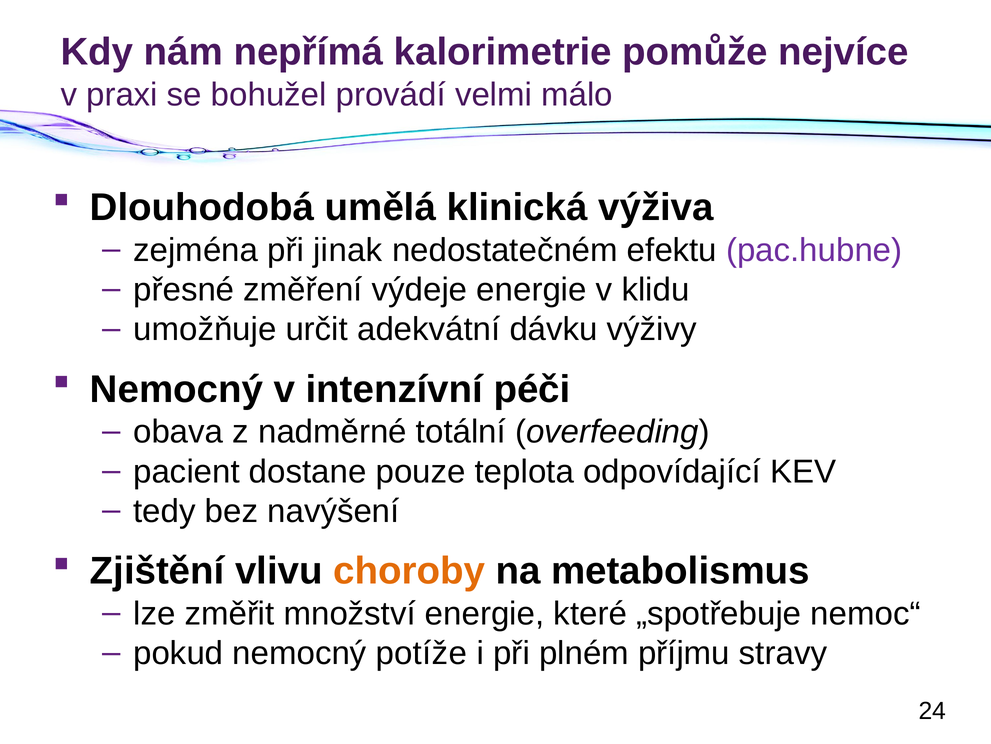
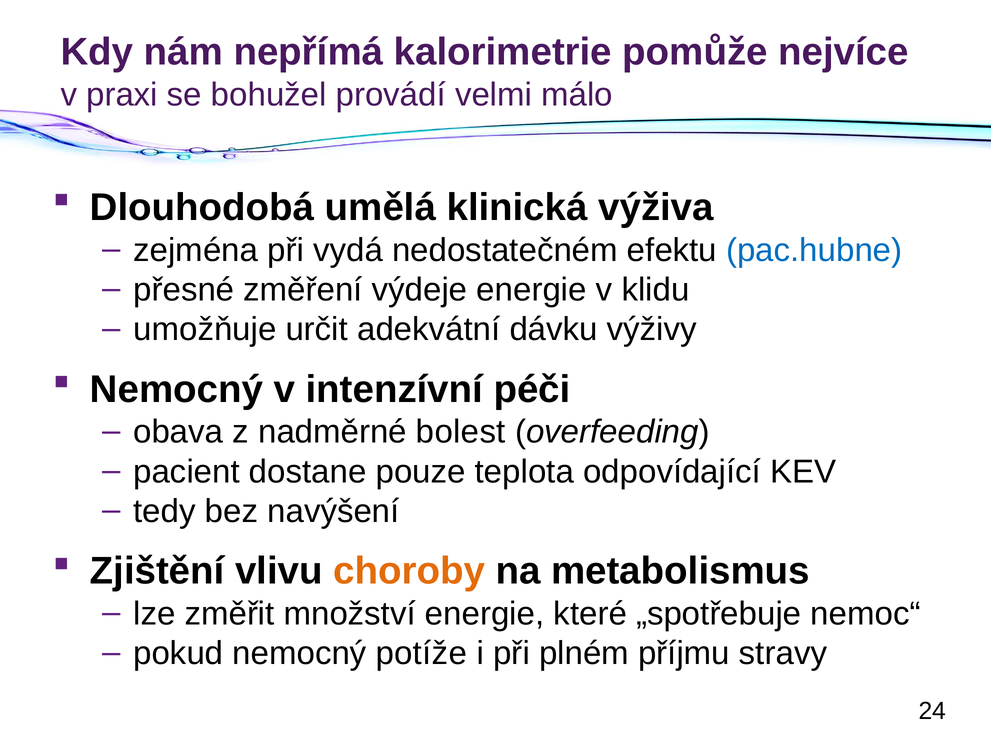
jinak: jinak -> vydá (348, 250)
pac.hubne colour: purple -> blue (814, 250)
totální: totální -> bolest (461, 432)
